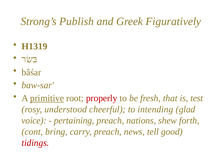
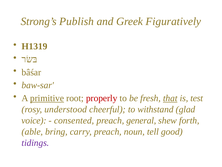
that underline: none -> present (170, 98)
intending: intending -> withstand (155, 109)
pertaining: pertaining -> consented (74, 120)
nations: nations -> general (141, 120)
cont: cont -> able (32, 131)
news: news -> noun (134, 131)
tidings colour: red -> purple (35, 142)
